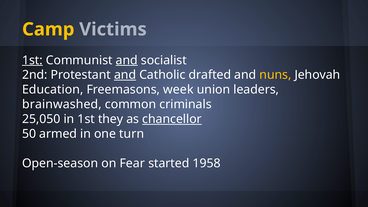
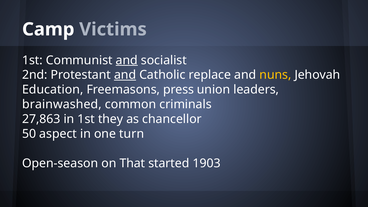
Camp colour: yellow -> white (48, 29)
1st underline: present -> none (32, 60)
drafted: drafted -> replace (210, 75)
week: week -> press (178, 90)
25,050: 25,050 -> 27,863 (41, 119)
chancellor underline: present -> none (172, 119)
armed: armed -> aspect (58, 134)
Fear: Fear -> That (132, 163)
1958: 1958 -> 1903 (207, 163)
